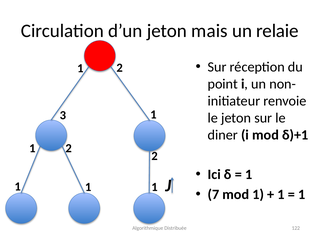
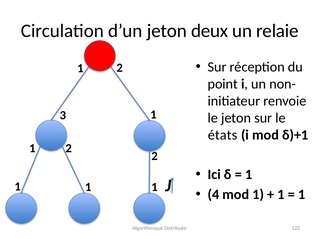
mais: mais -> deux (210, 31)
diner: diner -> états (223, 135)
7: 7 -> 4 (213, 195)
